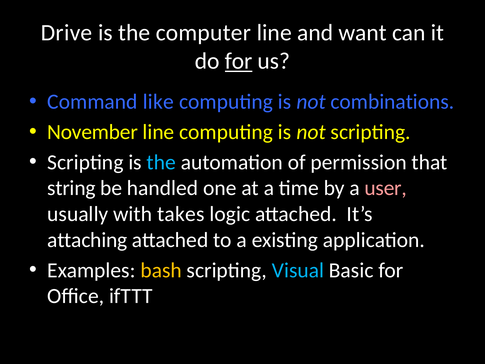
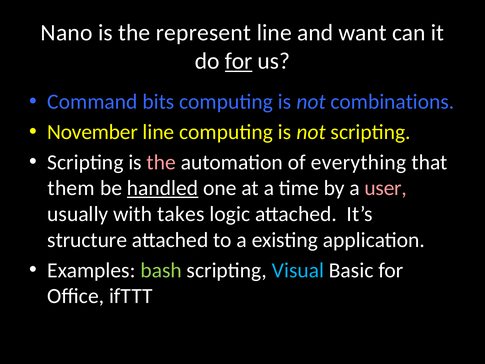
Drive: Drive -> Nano (67, 33)
computer: computer -> represent (203, 33)
like: like -> bits (158, 102)
the colour: light blue -> pink (161, 162)
permission: permission -> everything (359, 162)
string: string -> them (71, 188)
handled underline: none -> present (163, 188)
attaching: attaching -> structure (87, 240)
bash colour: yellow -> light green (161, 270)
